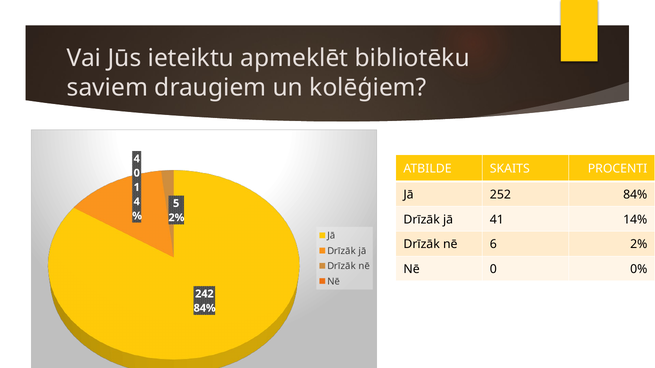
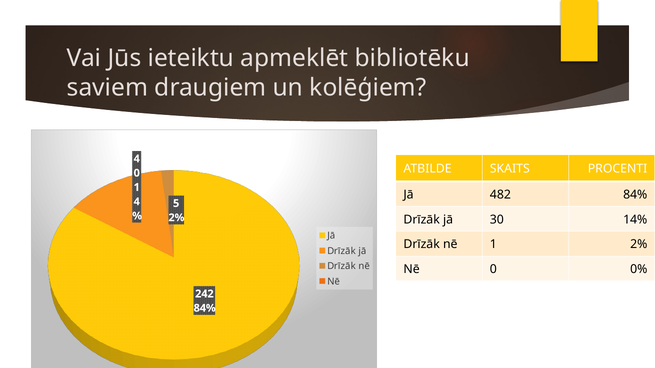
252: 252 -> 482 (500, 195)
41: 41 -> 30 (497, 220)
nē 6: 6 -> 1 (493, 245)
